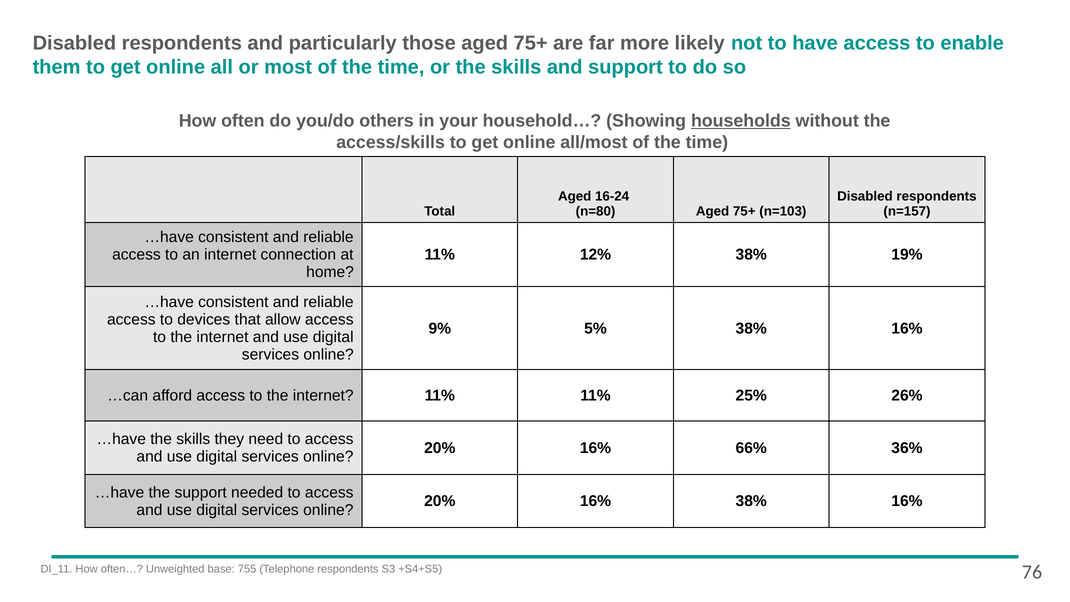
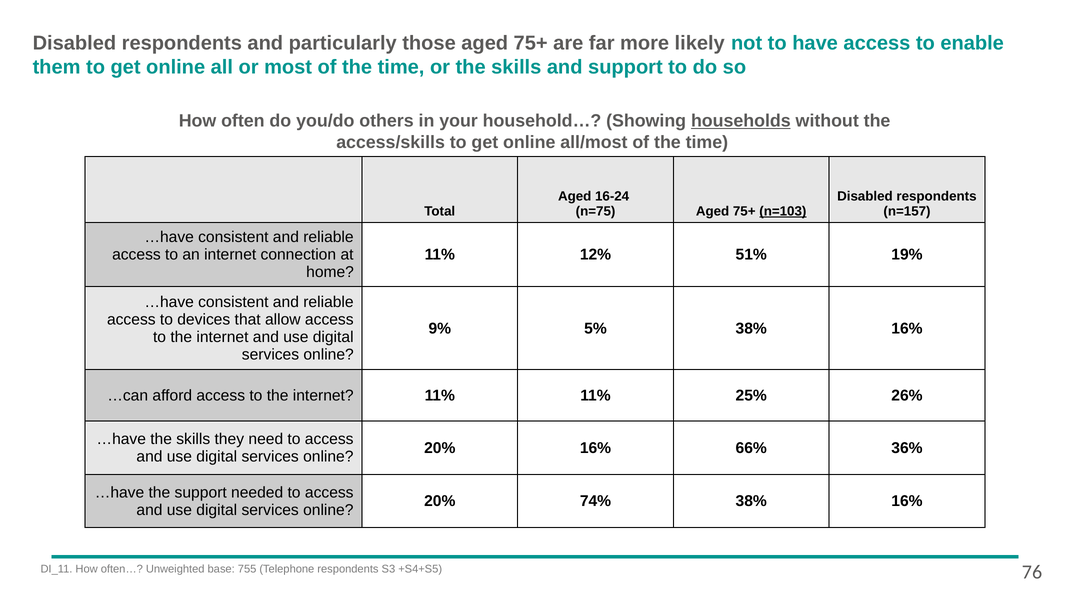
n=80: n=80 -> n=75 (596, 211)
n=103 underline: none -> present (783, 211)
12% 38%: 38% -> 51% (751, 255)
16%: 16% -> 74% (595, 501)
